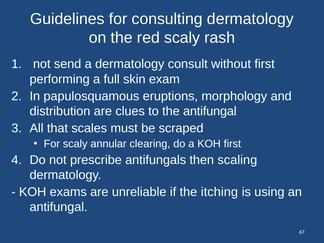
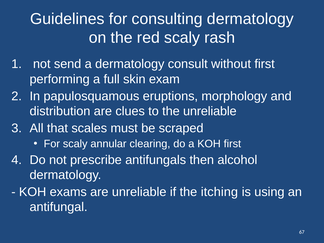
the antifungal: antifungal -> unreliable (210, 111)
scaling: scaling -> alcohol (237, 160)
